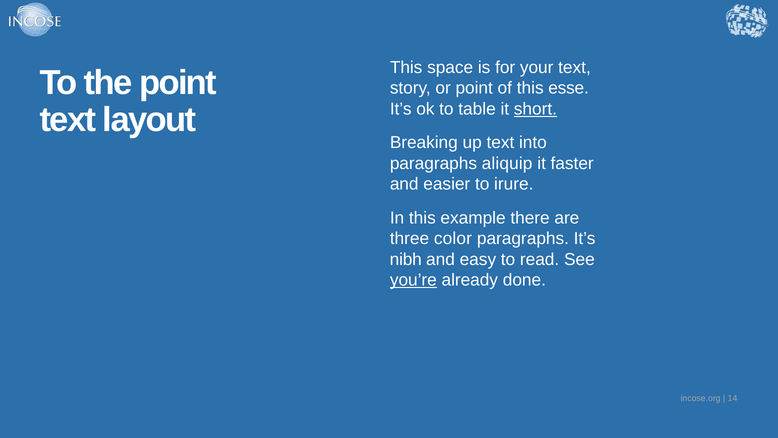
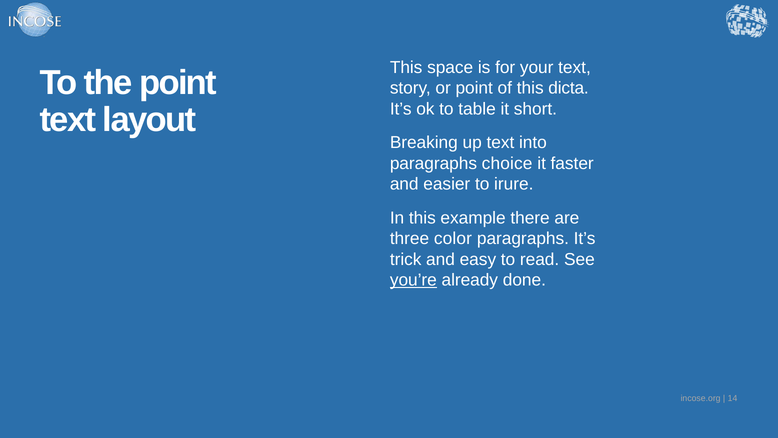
esse: esse -> dicta (569, 88)
short underline: present -> none (535, 109)
aliquip: aliquip -> choice (507, 163)
nibh: nibh -> trick (406, 259)
